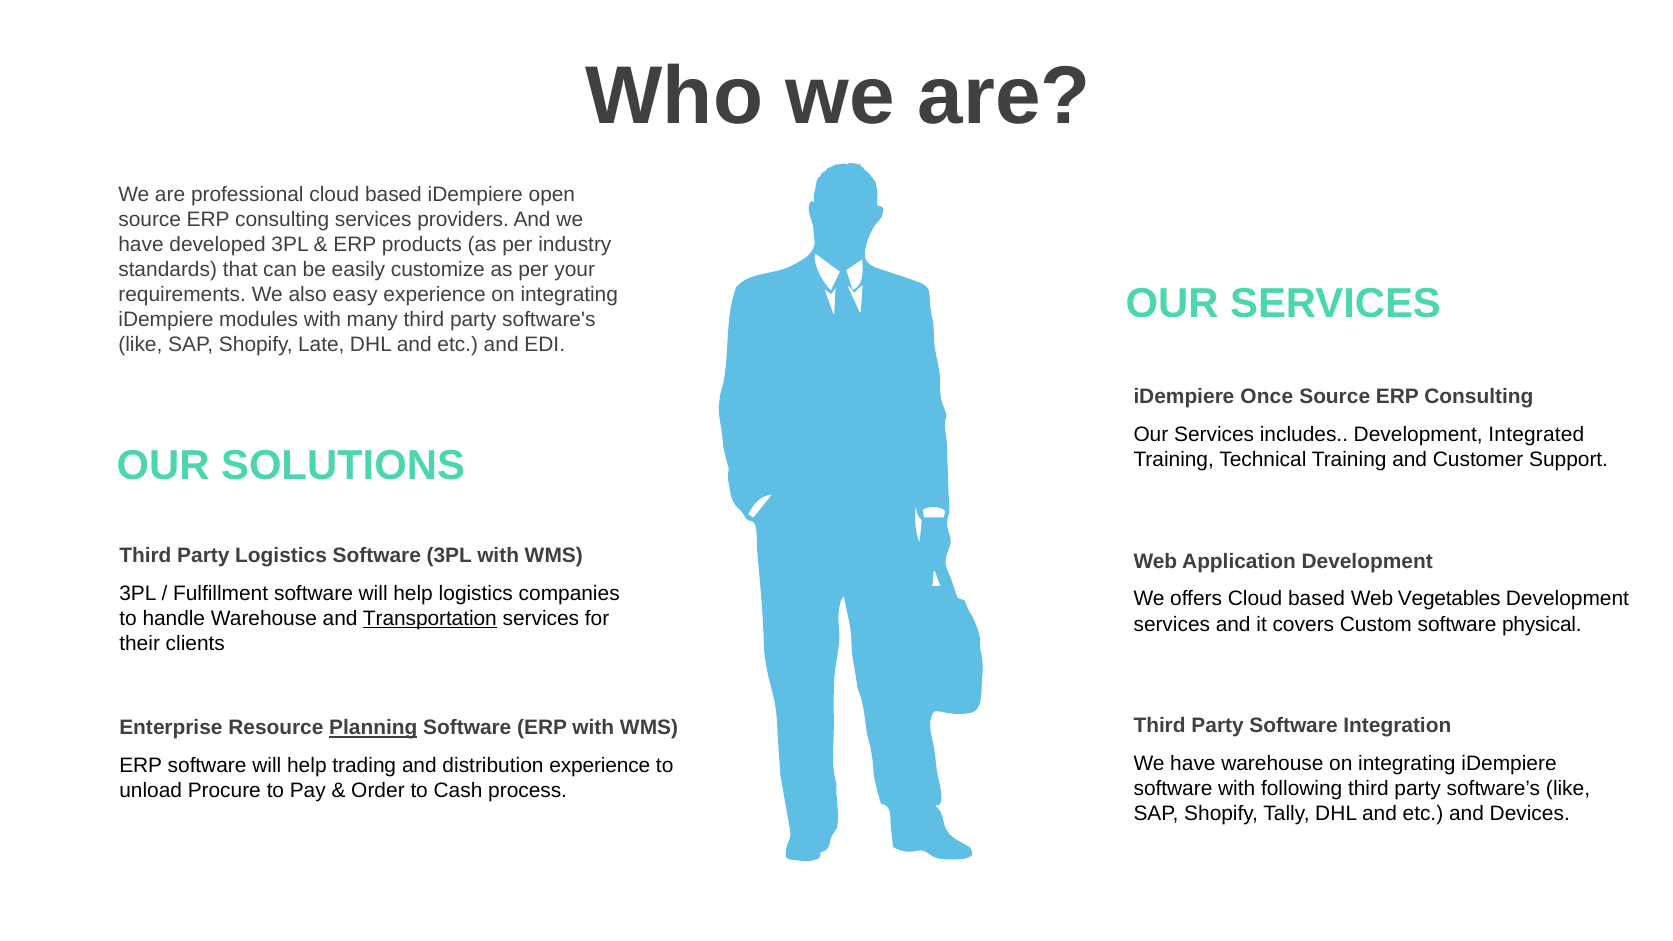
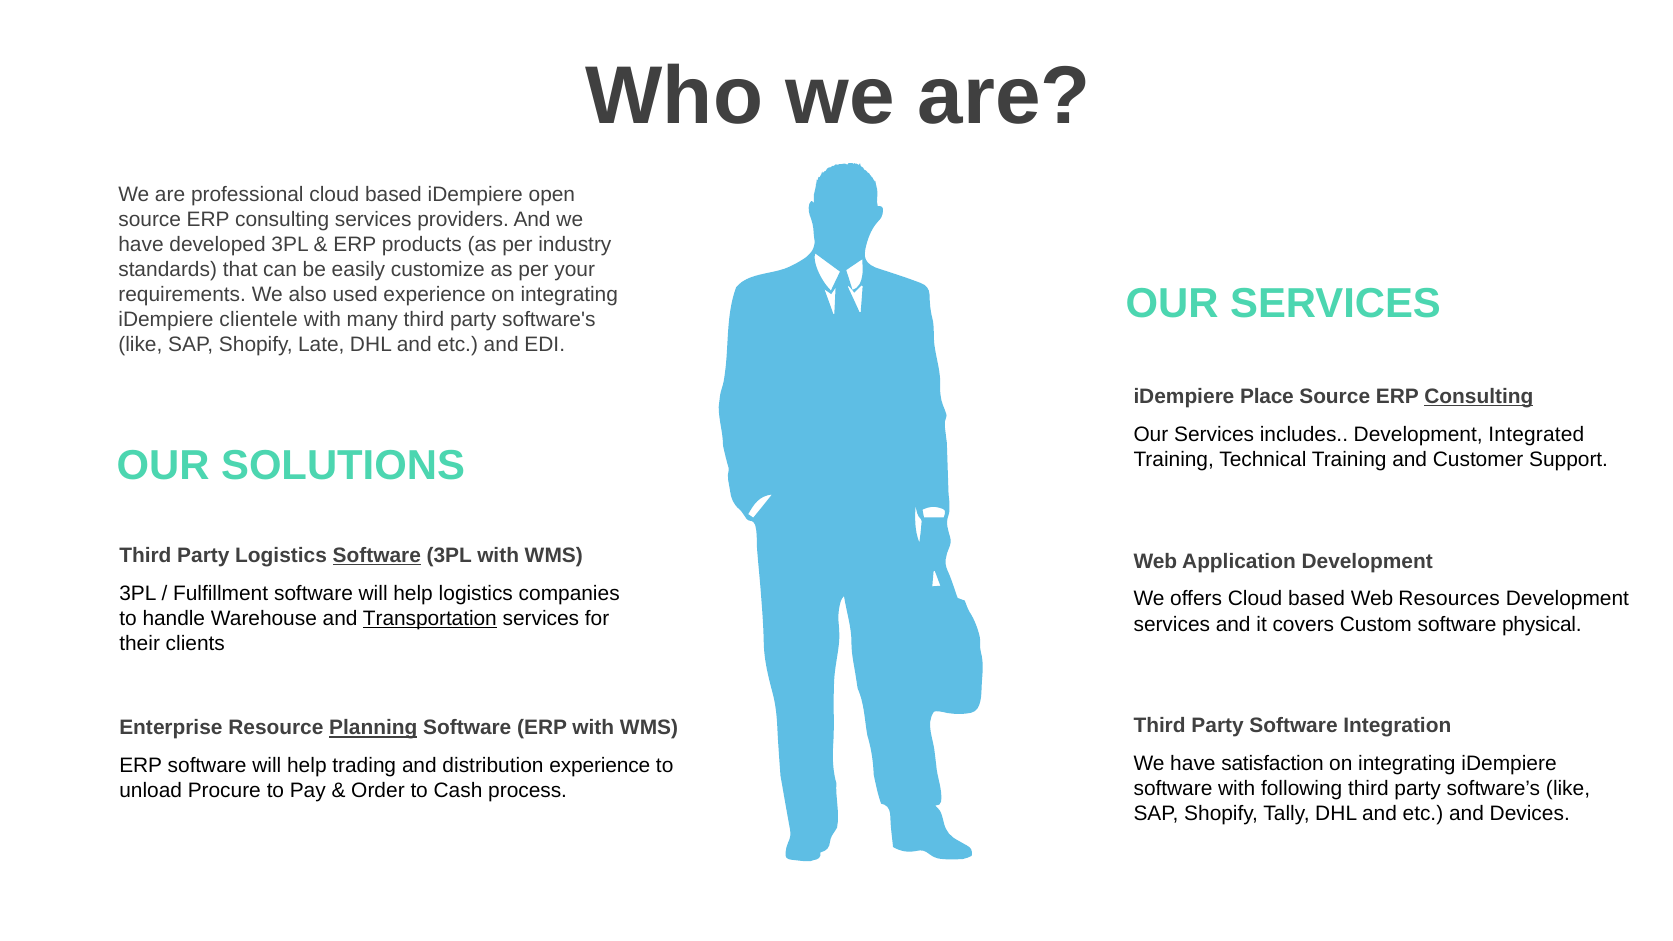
easy: easy -> used (355, 295)
modules: modules -> clientele (259, 320)
Once: Once -> Place (1267, 397)
Consulting underline: none -> present (1479, 397)
Software underline: none -> present (377, 555)
Vegetables: Vegetables -> Resources (1449, 599)
have warehouse: warehouse -> satisfaction (1272, 763)
